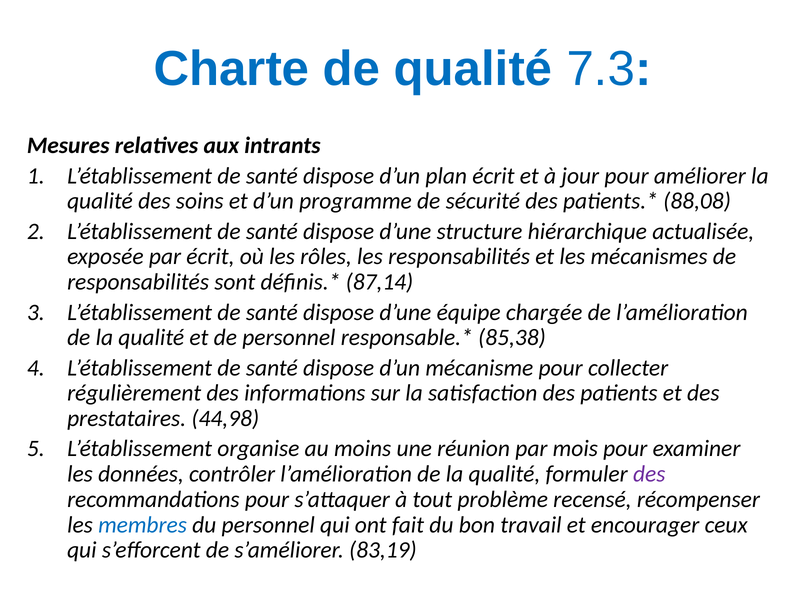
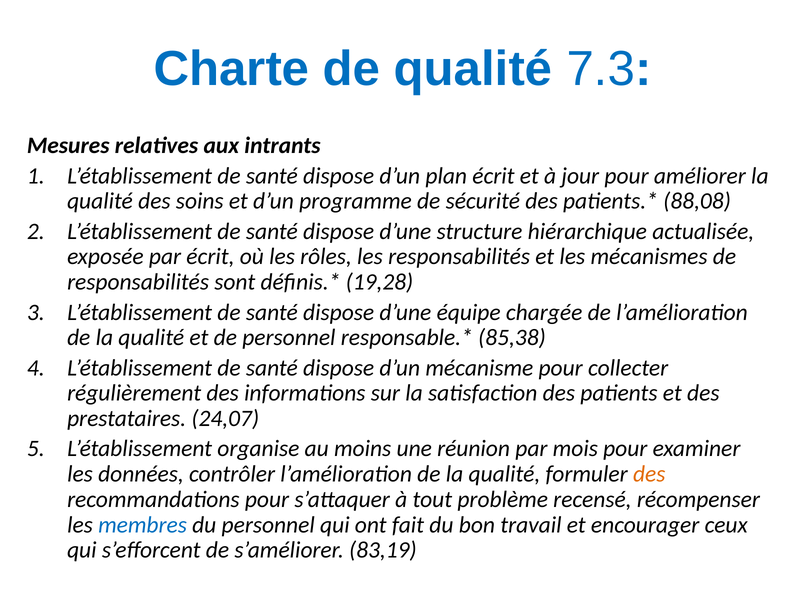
87,14: 87,14 -> 19,28 (379, 282)
44,98: 44,98 -> 24,07 (225, 418)
des colour: purple -> orange (649, 474)
